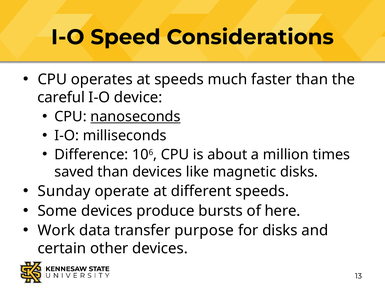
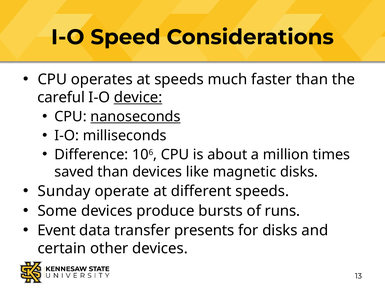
device underline: none -> present (138, 97)
here: here -> runs (282, 211)
Work: Work -> Event (57, 230)
purpose: purpose -> presents (204, 230)
